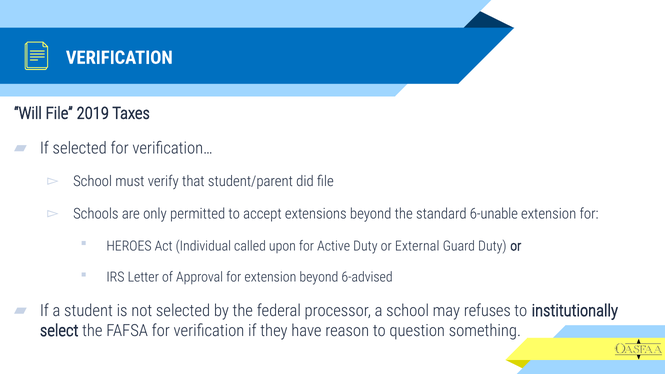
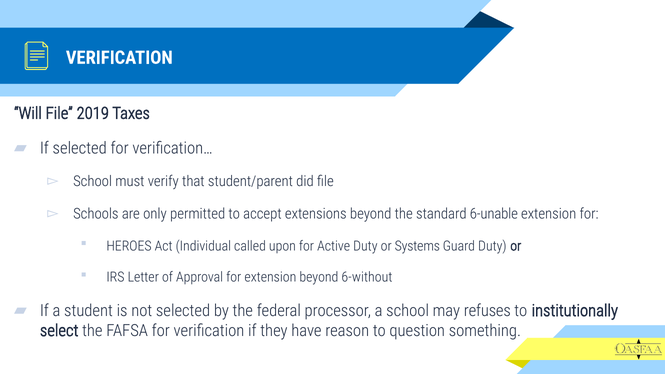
External: External -> Systems (417, 246)
6-advised: 6-advised -> 6-without (367, 277)
